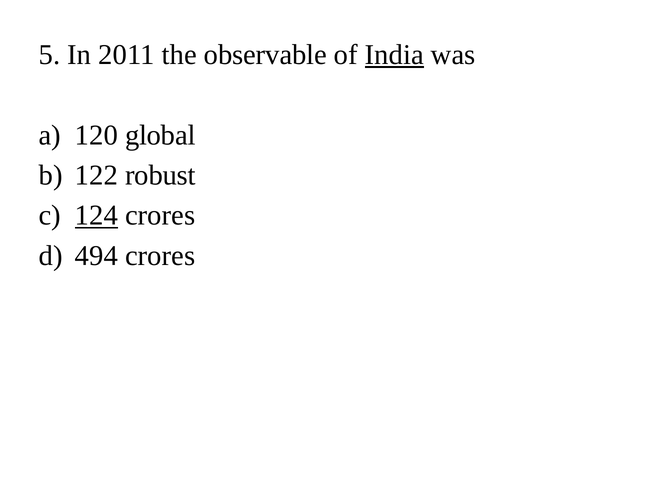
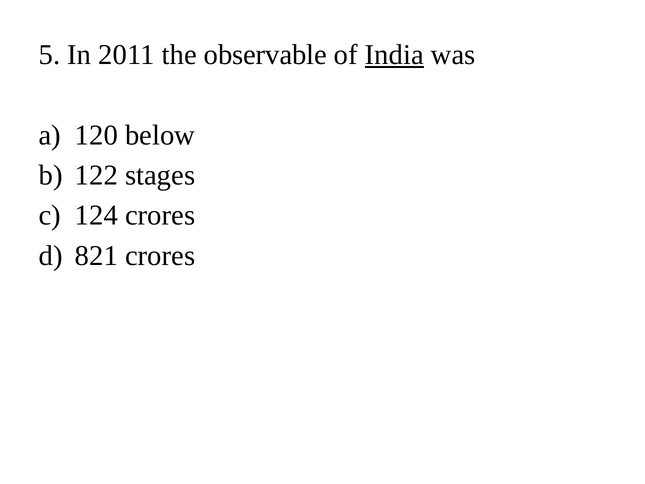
global: global -> below (160, 135)
robust: robust -> stages (160, 175)
124 underline: present -> none (96, 215)
494: 494 -> 821 (96, 255)
